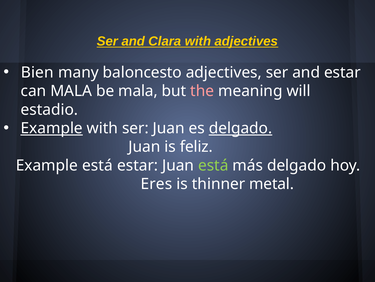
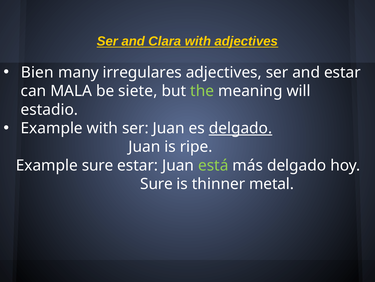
baloncesto: baloncesto -> irregulares (142, 72)
be mala: mala -> siete (138, 91)
the colour: pink -> light green (202, 91)
Example underline: present -> none (52, 128)
feliz: feliz -> ripe (196, 146)
Example está: está -> sure (98, 165)
Eres: Eres -> Sure (157, 184)
